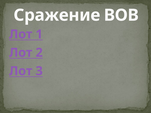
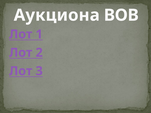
Сражение: Сражение -> Аукциона (57, 15)
